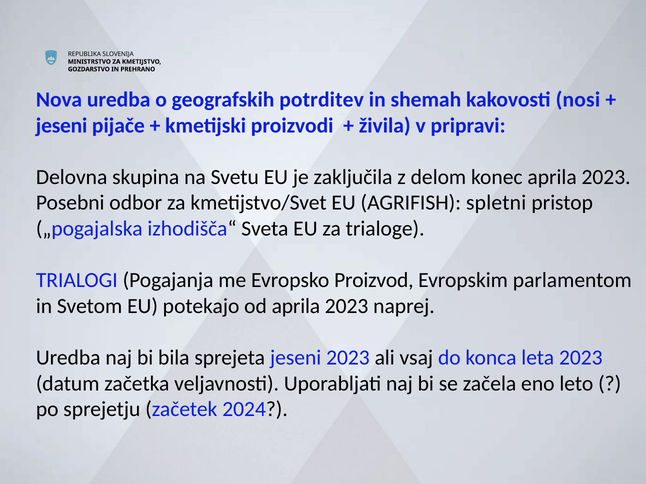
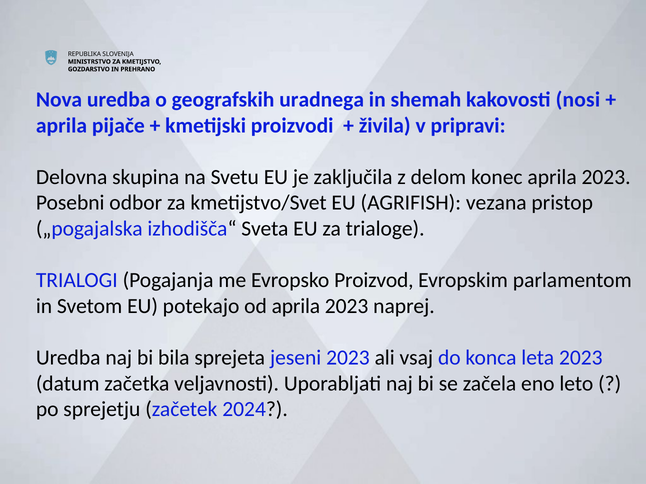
potrditev: potrditev -> uradnega (322, 100)
jeseni: jeseni -> aprila (61, 126)
spletni: spletni -> vezana (496, 203)
